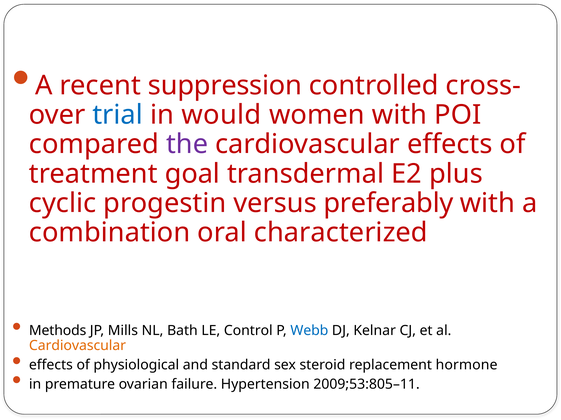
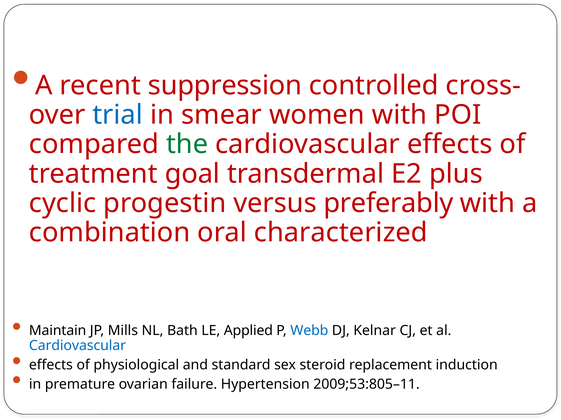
would: would -> smear (221, 115)
the colour: purple -> green (187, 145)
Methods: Methods -> Maintain (58, 331)
Control: Control -> Applied (248, 331)
Cardiovascular colour: orange -> blue (77, 346)
hormone: hormone -> induction (467, 366)
